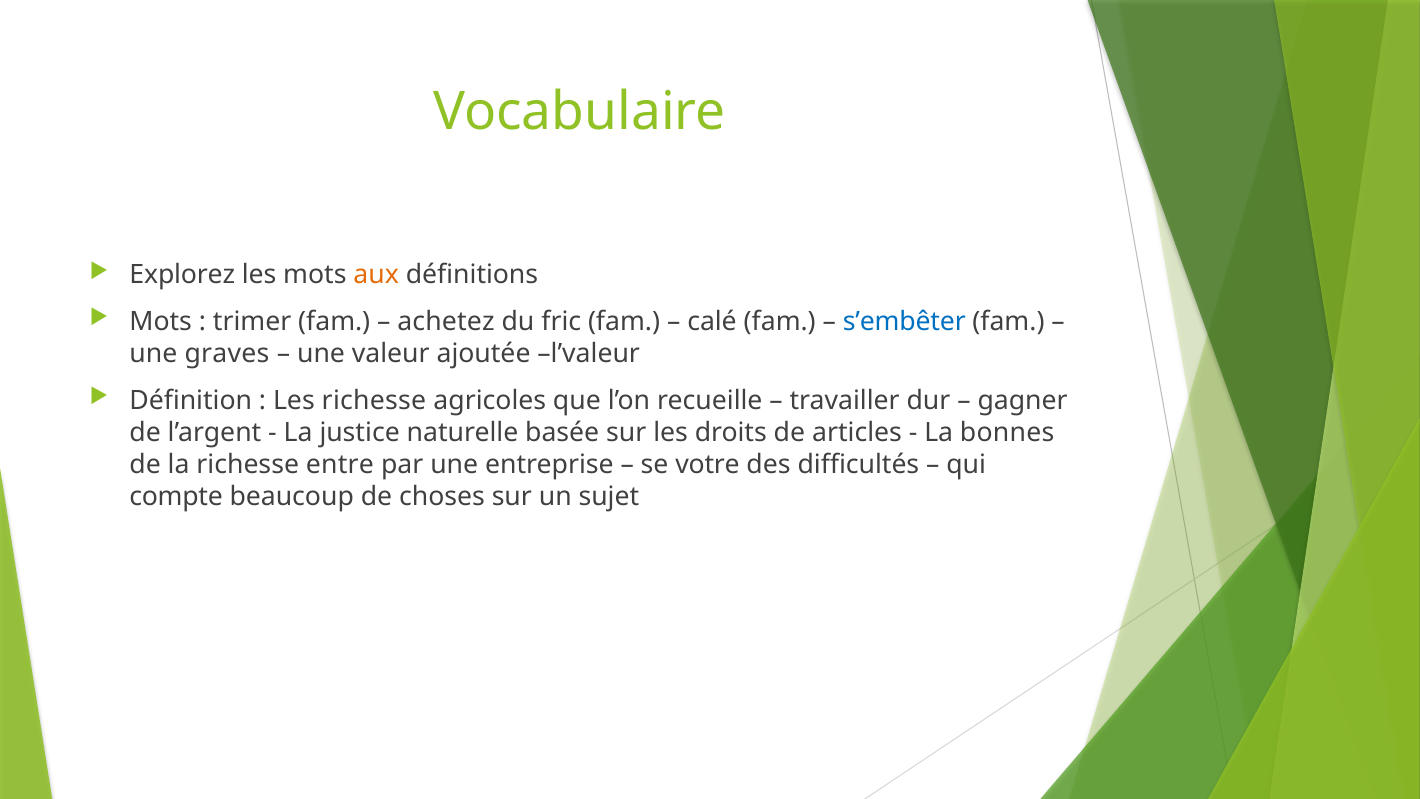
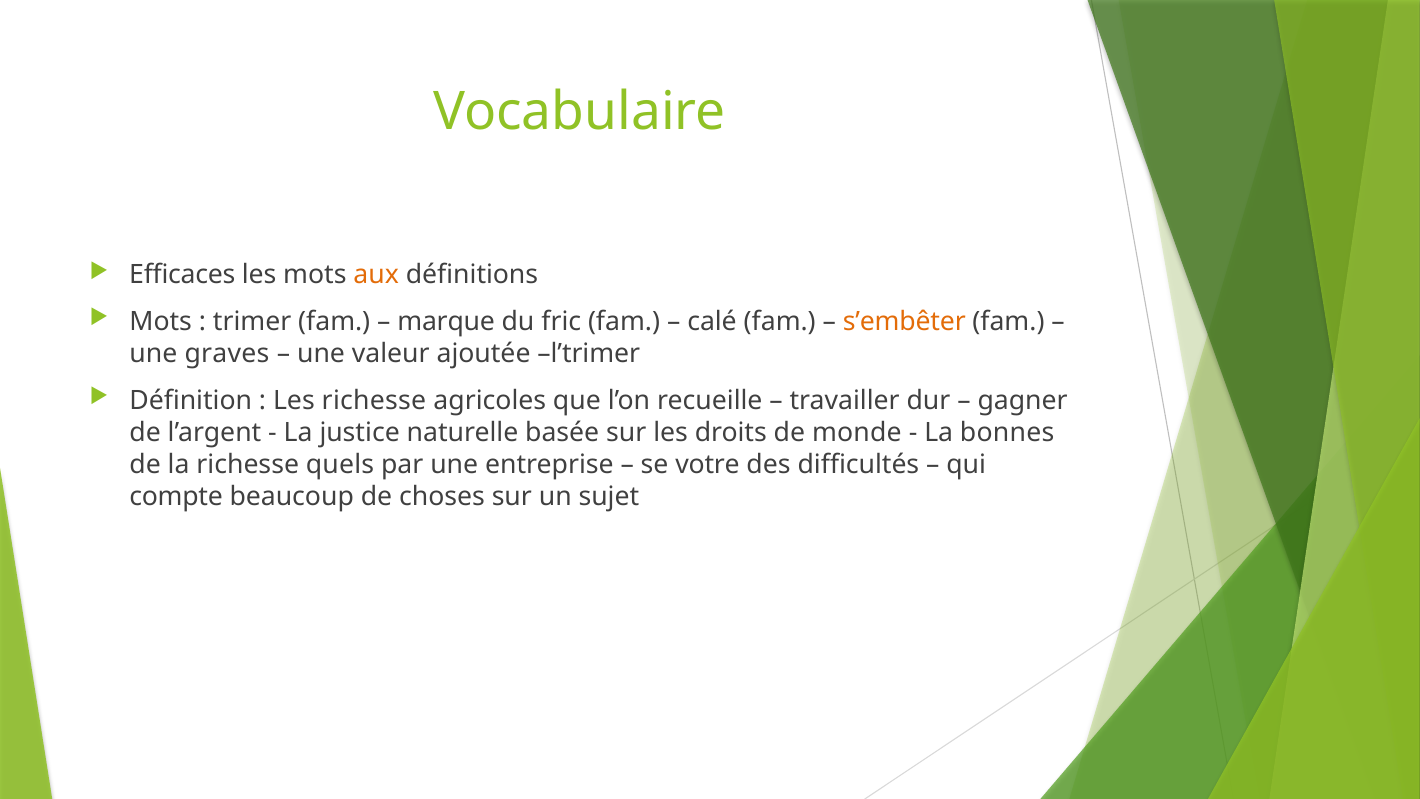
Explorez: Explorez -> Efficaces (182, 275)
achetez: achetez -> marque (446, 322)
s’embêter colour: blue -> orange (904, 322)
l’valeur: l’valeur -> l’trimer (589, 354)
articles: articles -> monde (857, 432)
entre: entre -> quels (340, 464)
